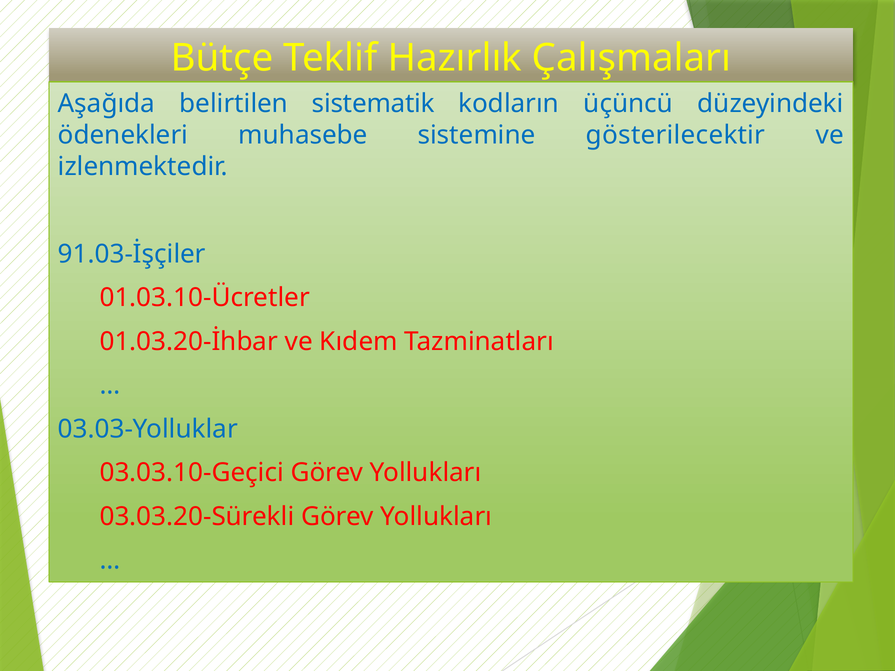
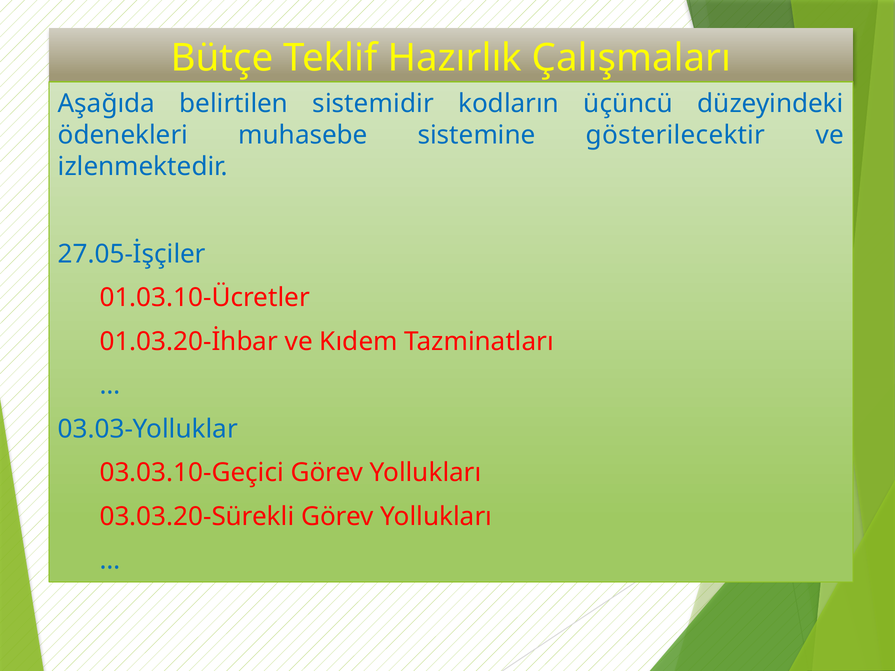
sistematik: sistematik -> sistemidir (373, 104)
91.03-İşçiler: 91.03-İşçiler -> 27.05-İşçiler (132, 254)
